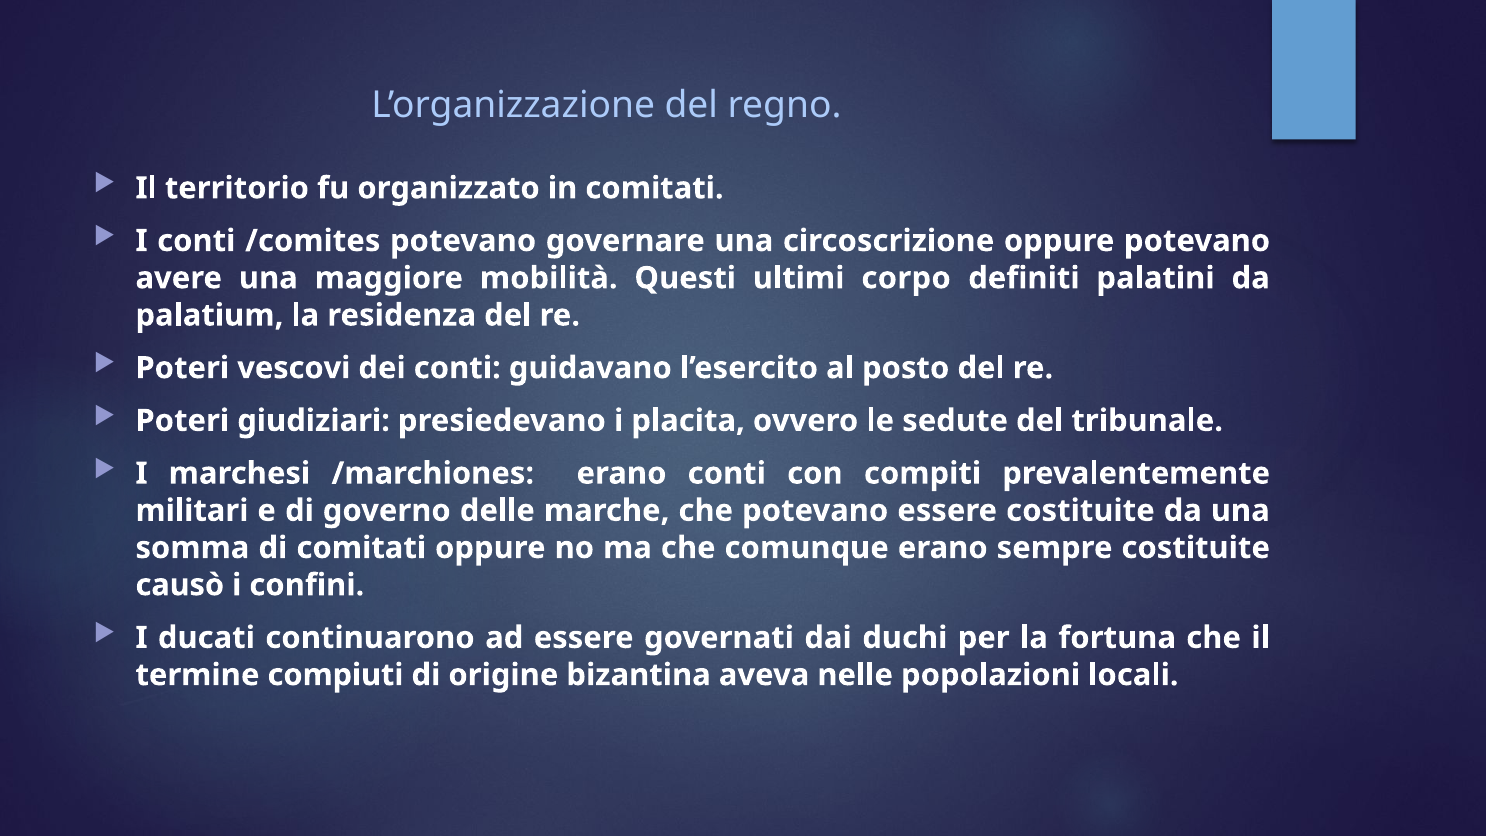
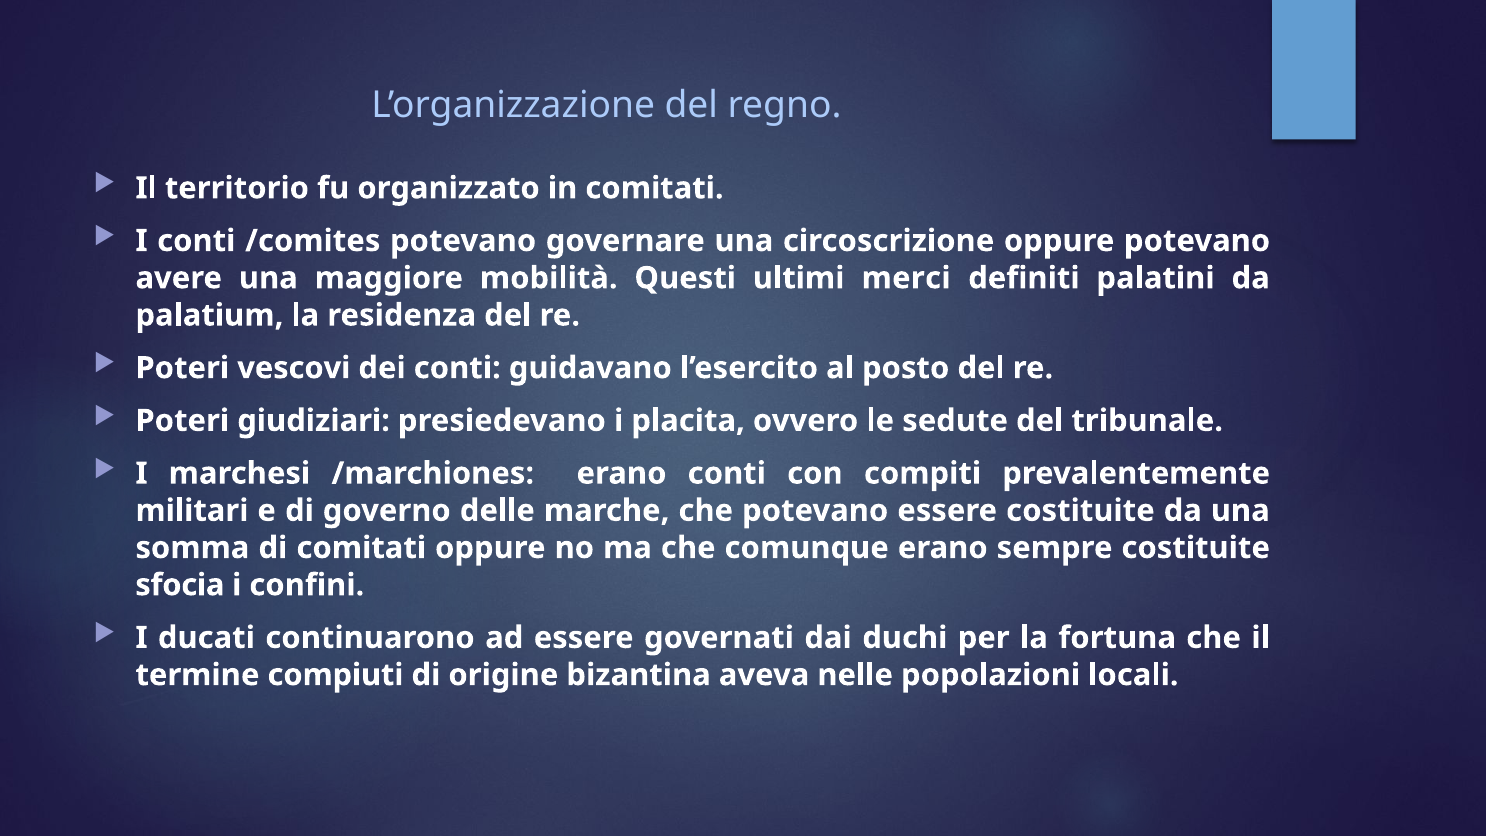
corpo: corpo -> merci (906, 278)
causò: causò -> sfocia (180, 585)
